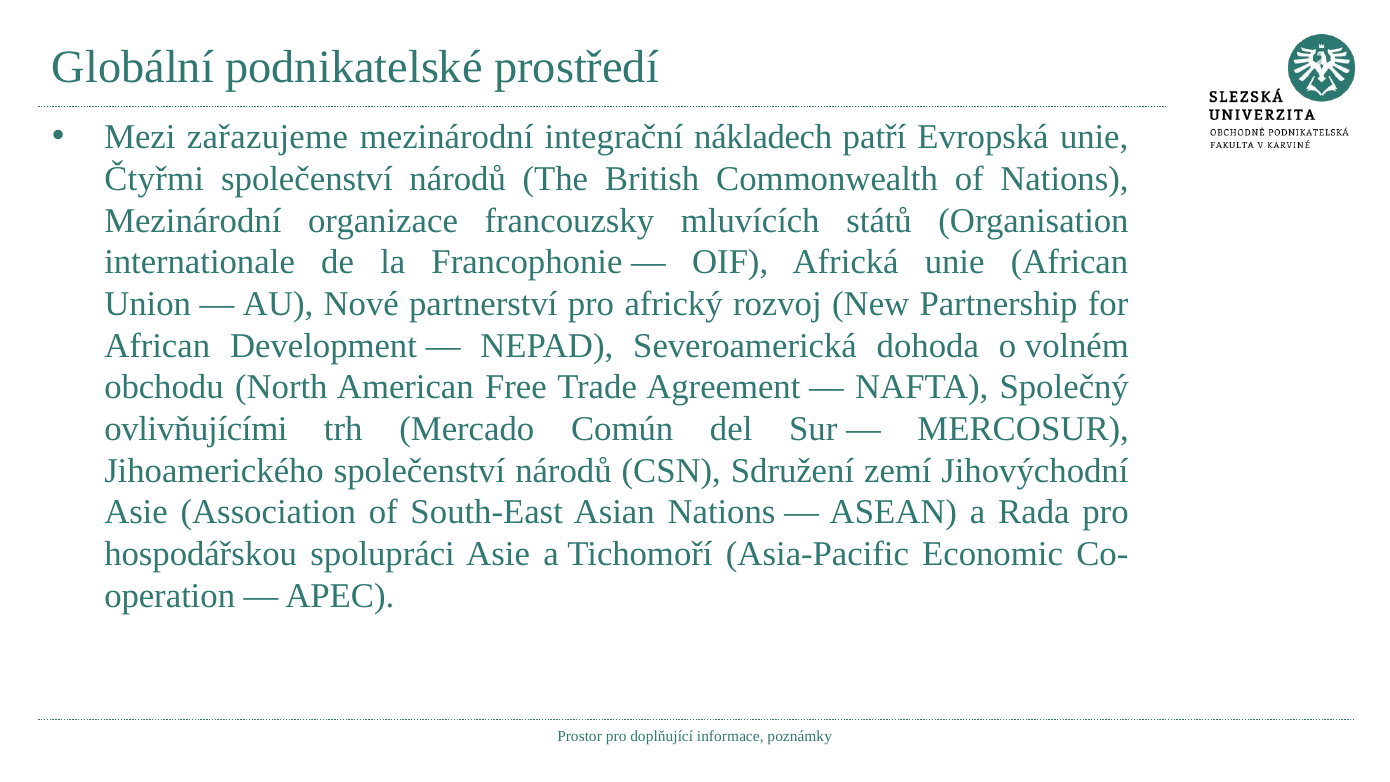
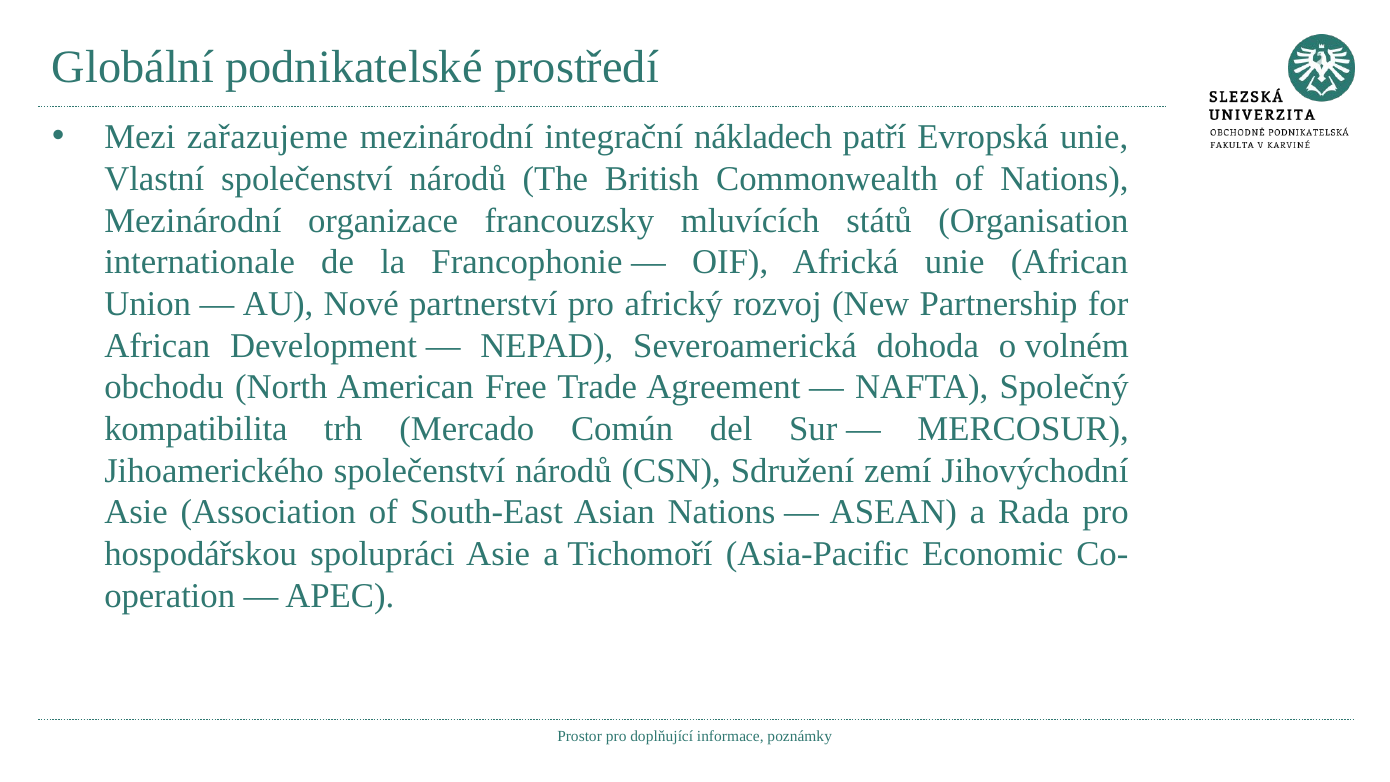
Čtyřmi: Čtyřmi -> Vlastní (154, 179)
ovlivňujícími: ovlivňujícími -> kompatibilita (196, 429)
